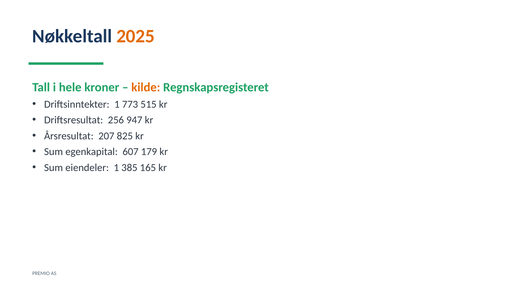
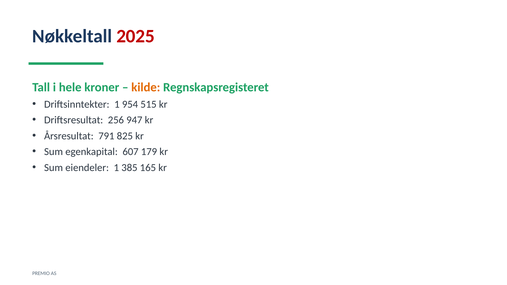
2025 colour: orange -> red (136, 36)
773: 773 -> 954 (130, 104)
207: 207 -> 791 (106, 136)
